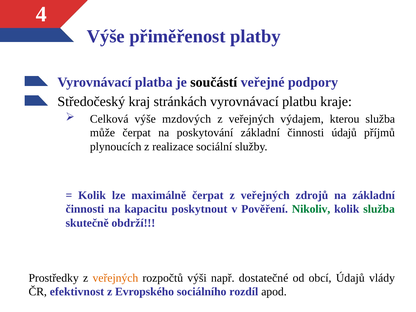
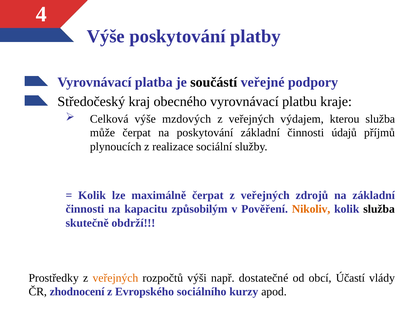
Výše přiměřenost: přiměřenost -> poskytování (177, 36)
stránkách: stránkách -> obecného (180, 102)
poskytnout: poskytnout -> způsobilým (200, 209)
Nikoliv colour: green -> orange (311, 209)
služba colour: green -> black (379, 209)
obcí Údajů: Údajů -> Účastí (350, 278)
efektivnost: efektivnost -> zhodnocení (77, 292)
rozdíl: rozdíl -> kurzy (244, 292)
